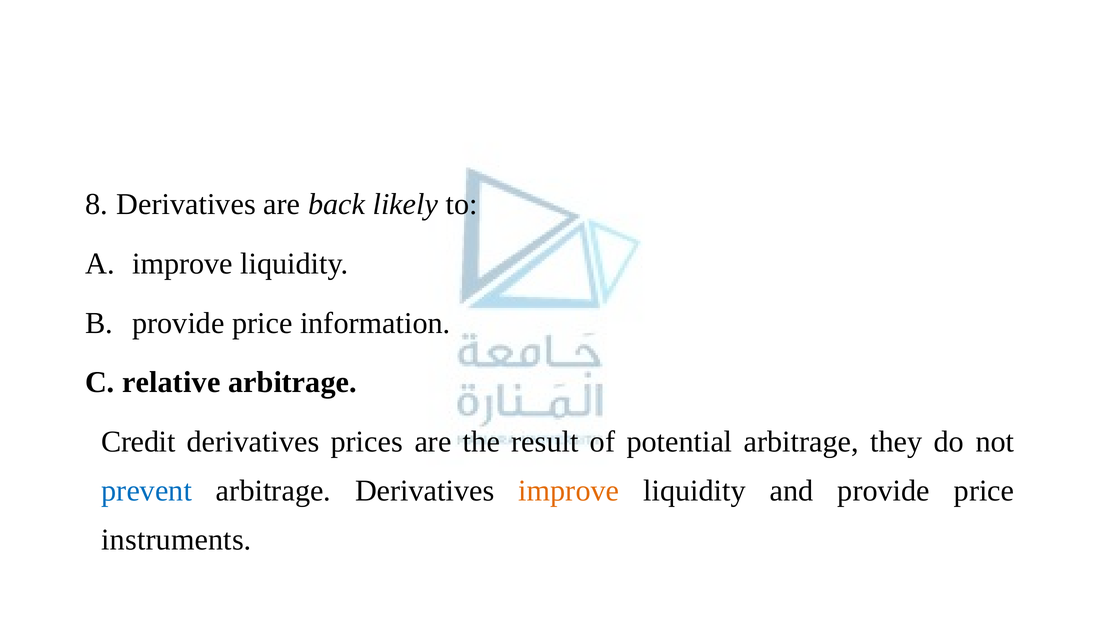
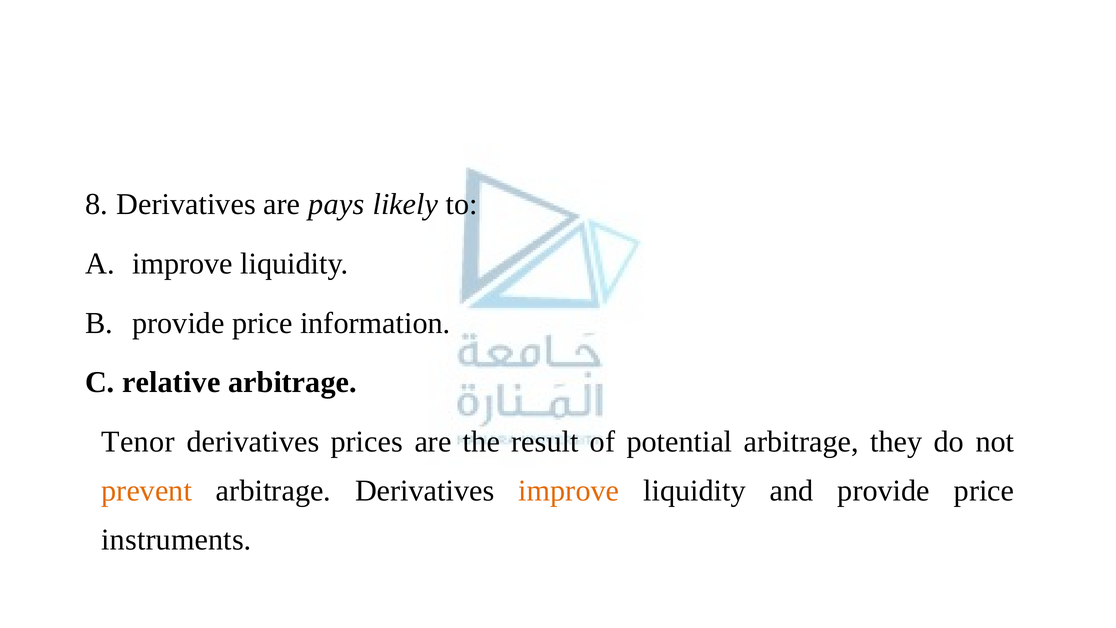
back: back -> pays (336, 204)
Credit: Credit -> Tenor (138, 442)
prevent colour: blue -> orange (147, 491)
